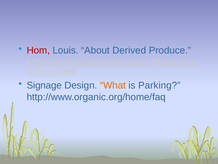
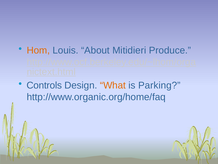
Hom colour: red -> orange (38, 50)
Derived: Derived -> Mitidieri (129, 50)
Signage: Signage -> Controls (44, 85)
